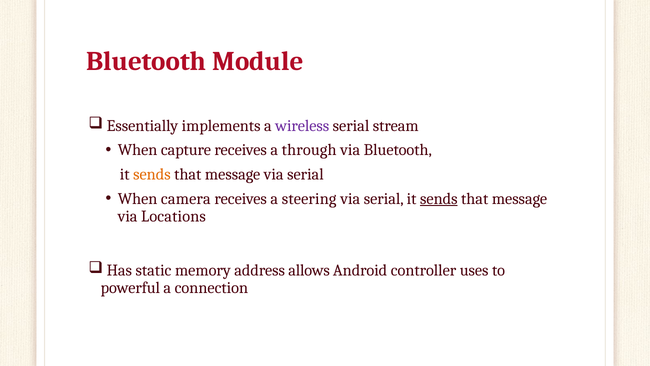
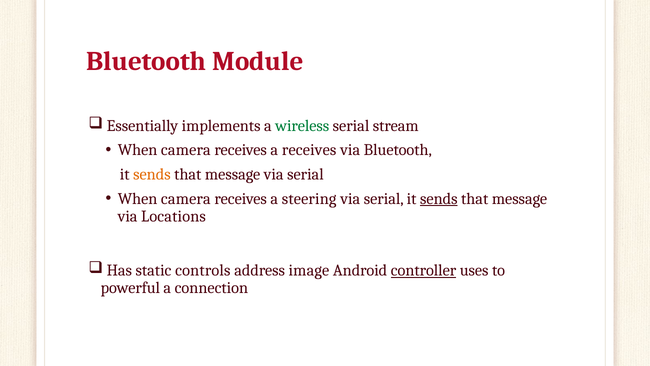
wireless colour: purple -> green (302, 126)
capture: capture -> camera (186, 150)
a through: through -> receives (309, 150)
memory: memory -> controls (203, 270)
allows: allows -> image (309, 270)
controller underline: none -> present (423, 270)
